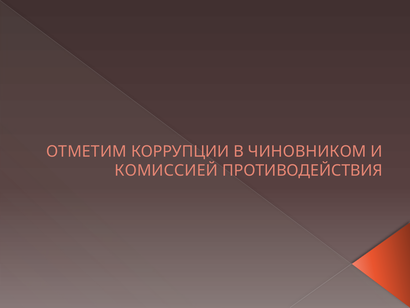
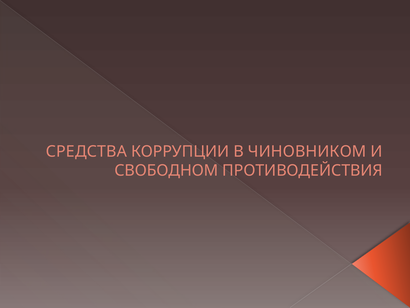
ОТМЕТИМ: ОТМЕТИМ -> СРЕДСТВА (86, 151)
КОМИССИЕЙ: КОМИССИЕЙ -> СВОБОДНОМ (166, 170)
